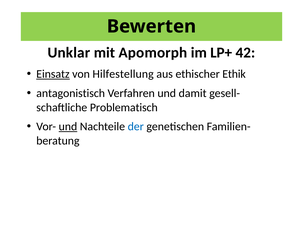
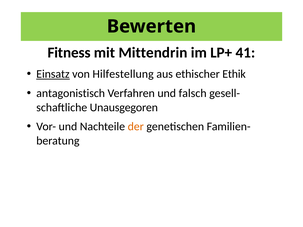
Unklar: Unklar -> Fitness (69, 53)
Apomorph: Apomorph -> Mittendrin (153, 53)
42: 42 -> 41 (245, 53)
damit: damit -> falsch (193, 93)
Problematisch: Problematisch -> Unausgegoren (124, 108)
und underline: present -> none (68, 127)
der colour: blue -> orange (136, 127)
